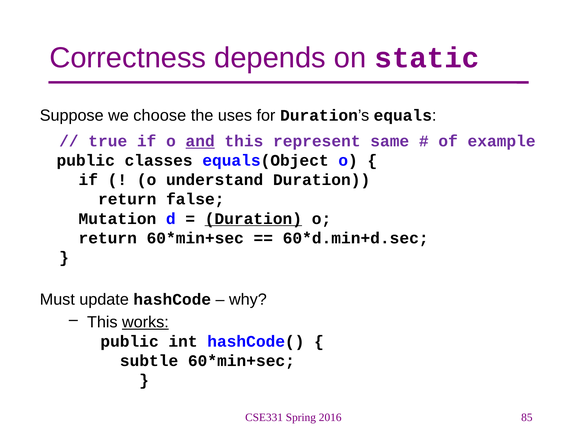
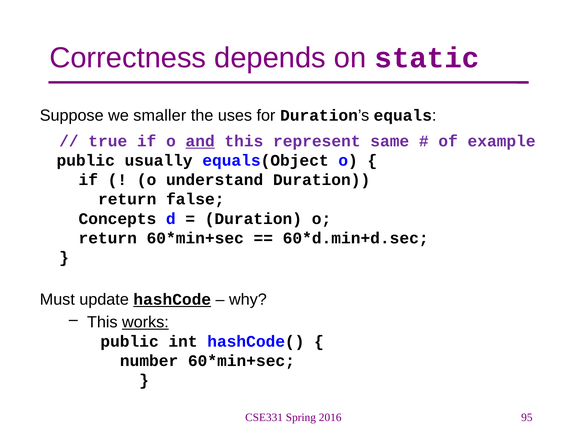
choose: choose -> smaller (160, 116)
classes: classes -> usually (159, 161)
Mutation: Mutation -> Concepts (117, 219)
Duration underline: present -> none (253, 219)
hashCode underline: none -> present (172, 300)
subtle: subtle -> number (149, 361)
85: 85 -> 95 (527, 418)
